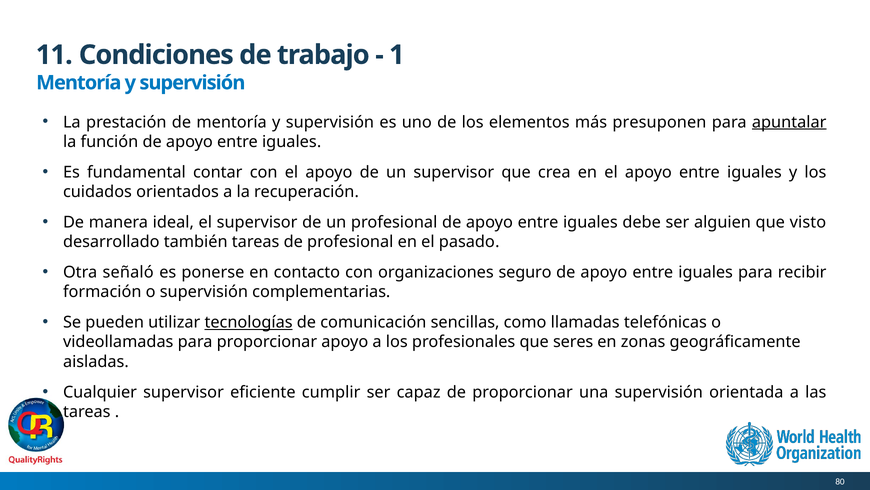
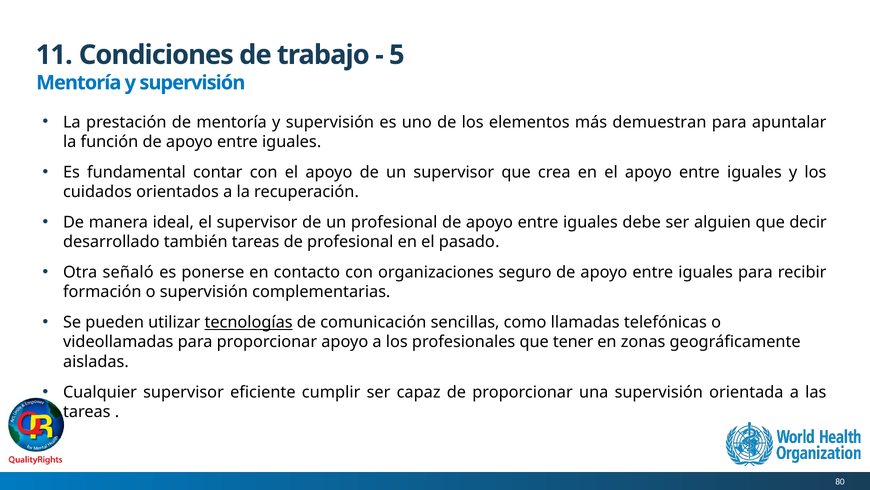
1: 1 -> 5 (397, 55)
presuponen: presuponen -> demuestran (659, 122)
apuntalar underline: present -> none (789, 122)
visto: visto -> decir (808, 222)
seres: seres -> tener (573, 342)
